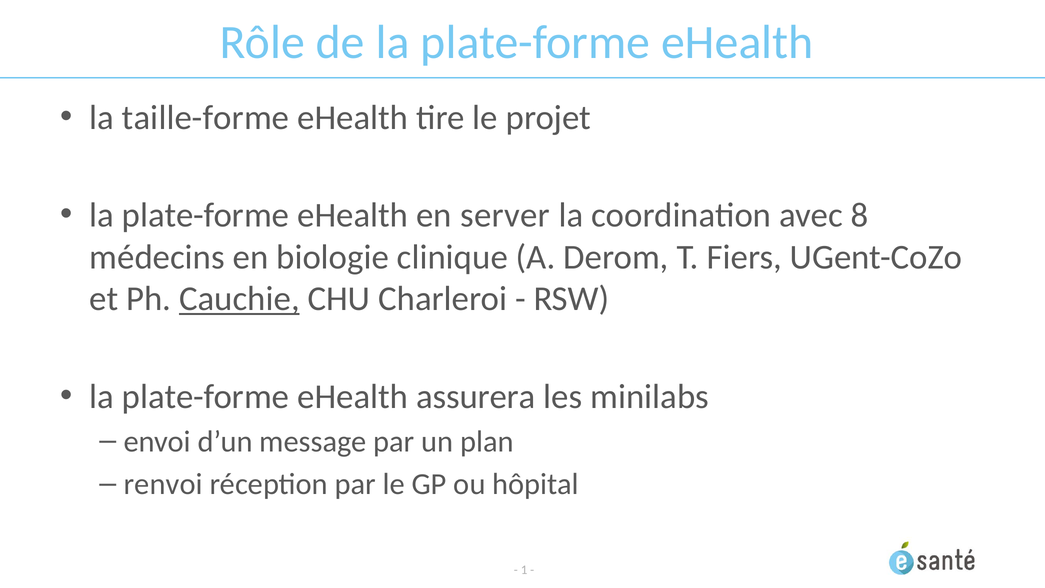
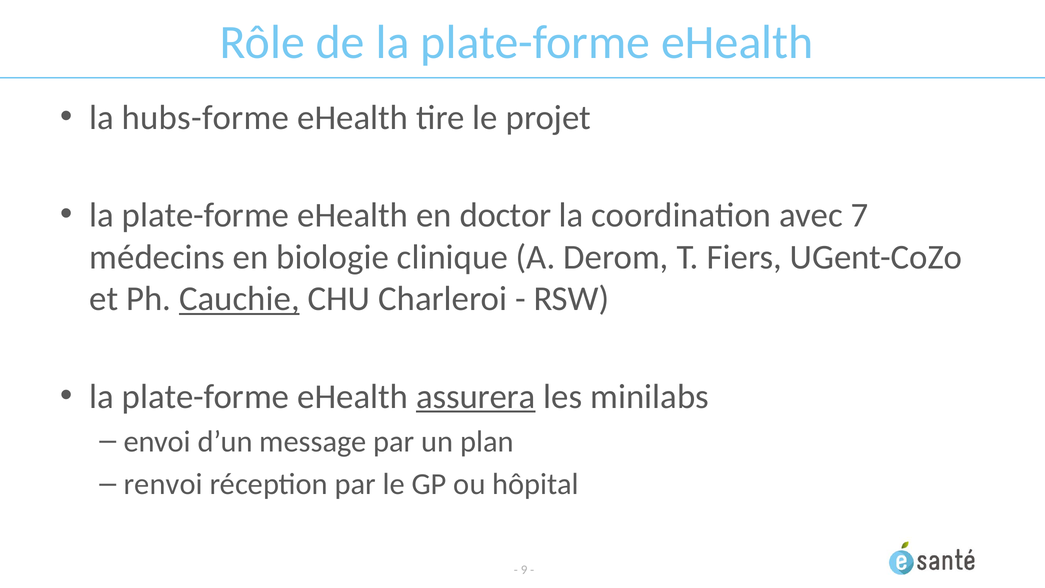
taille-forme: taille-forme -> hubs-forme (206, 118)
server: server -> doctor (505, 215)
8: 8 -> 7 (859, 215)
assurera underline: none -> present (476, 396)
1: 1 -> 9 (524, 570)
